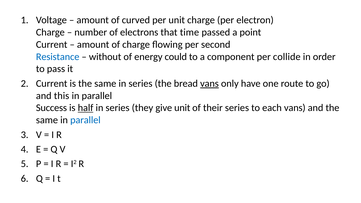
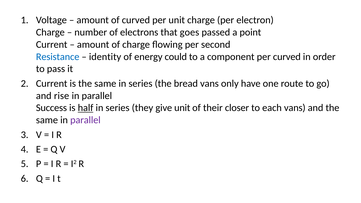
time: time -> goes (189, 32)
without: without -> identity (105, 57)
per collide: collide -> curved (287, 57)
vans underline: present -> none (209, 84)
this: this -> rise (62, 96)
their series: series -> closer (237, 108)
parallel colour: blue -> purple (85, 120)
